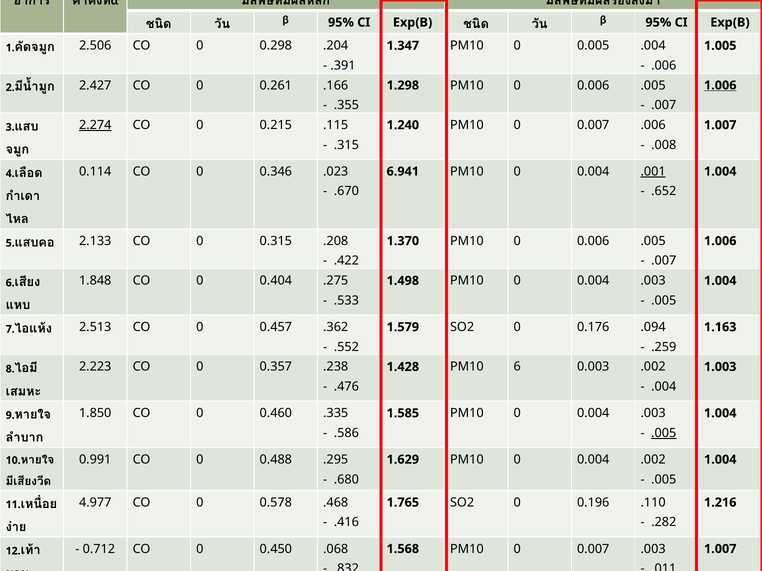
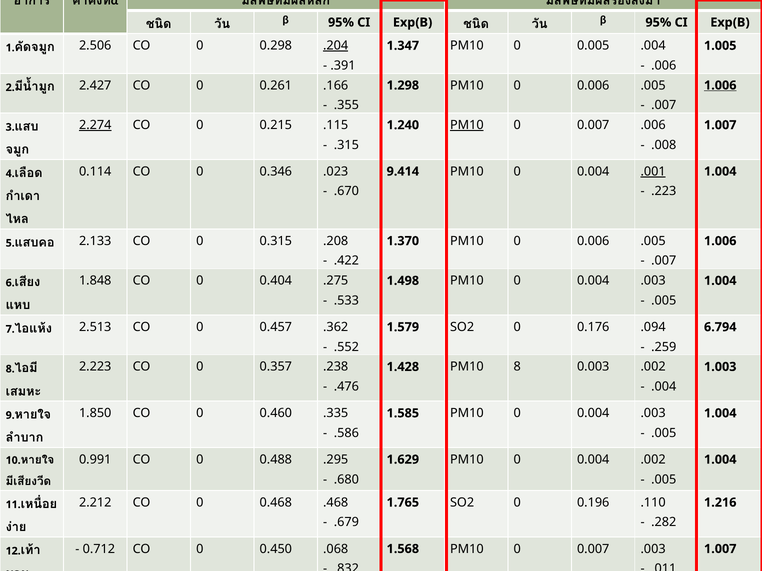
.204 underline: none -> present (336, 46)
PM10 underline: none -> present (467, 125)
6.941: 6.941 -> 9.414 (403, 172)
.652: .652 -> .223 (664, 191)
1.163: 1.163 -> 6.794 (720, 327)
6: 6 -> 8 (517, 367)
.005 underline: present -> none (664, 433)
4.977: 4.977 -> 2.212 (95, 503)
0.578: 0.578 -> 0.468 (276, 503)
.416: .416 -> .679 (346, 523)
